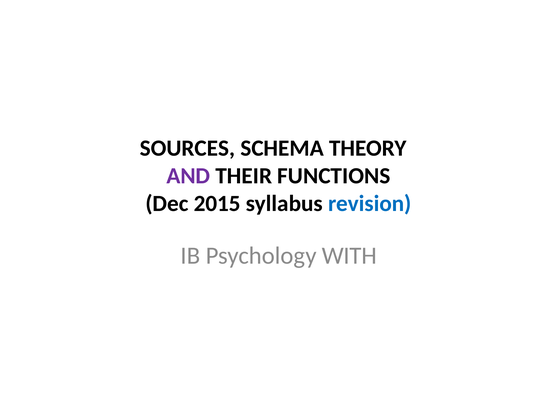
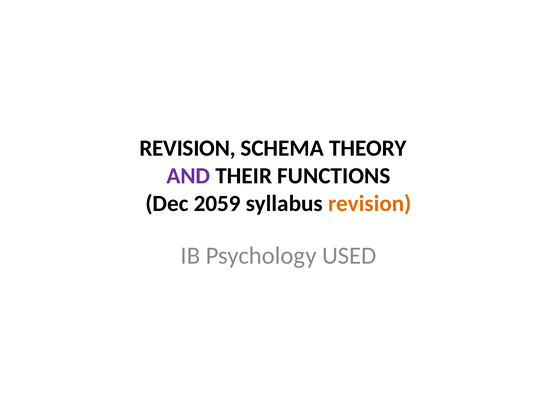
SOURCES: SOURCES -> REVISION (188, 148)
2015: 2015 -> 2059 (217, 204)
revision colour: blue -> orange (370, 204)
WITH: WITH -> USED (349, 256)
